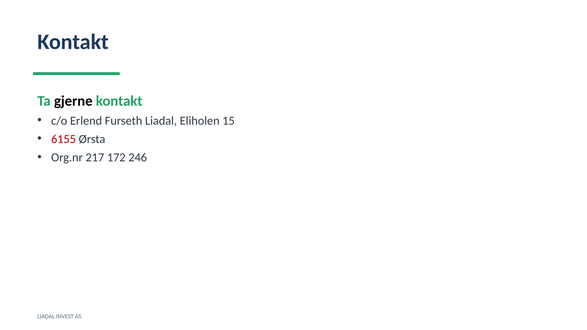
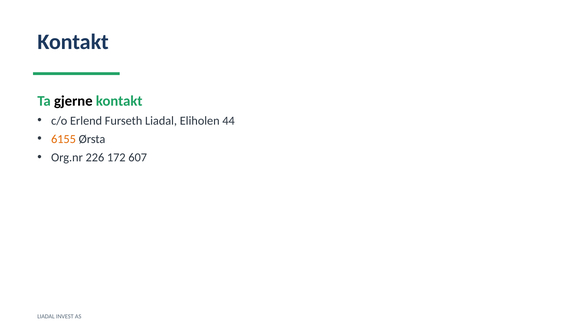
15: 15 -> 44 (229, 121)
6155 colour: red -> orange (63, 139)
217: 217 -> 226 (95, 157)
246: 246 -> 607 (138, 157)
